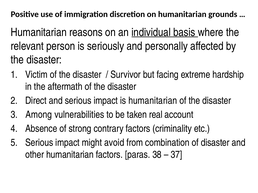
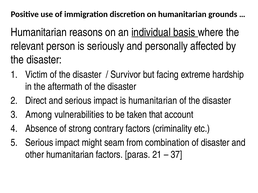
real: real -> that (156, 115)
avoid: avoid -> seam (114, 143)
38: 38 -> 21 (157, 155)
